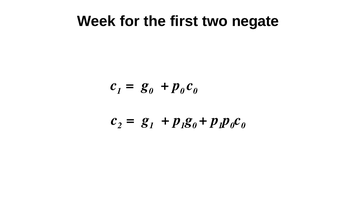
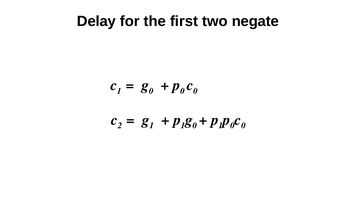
Week: Week -> Delay (96, 21)
